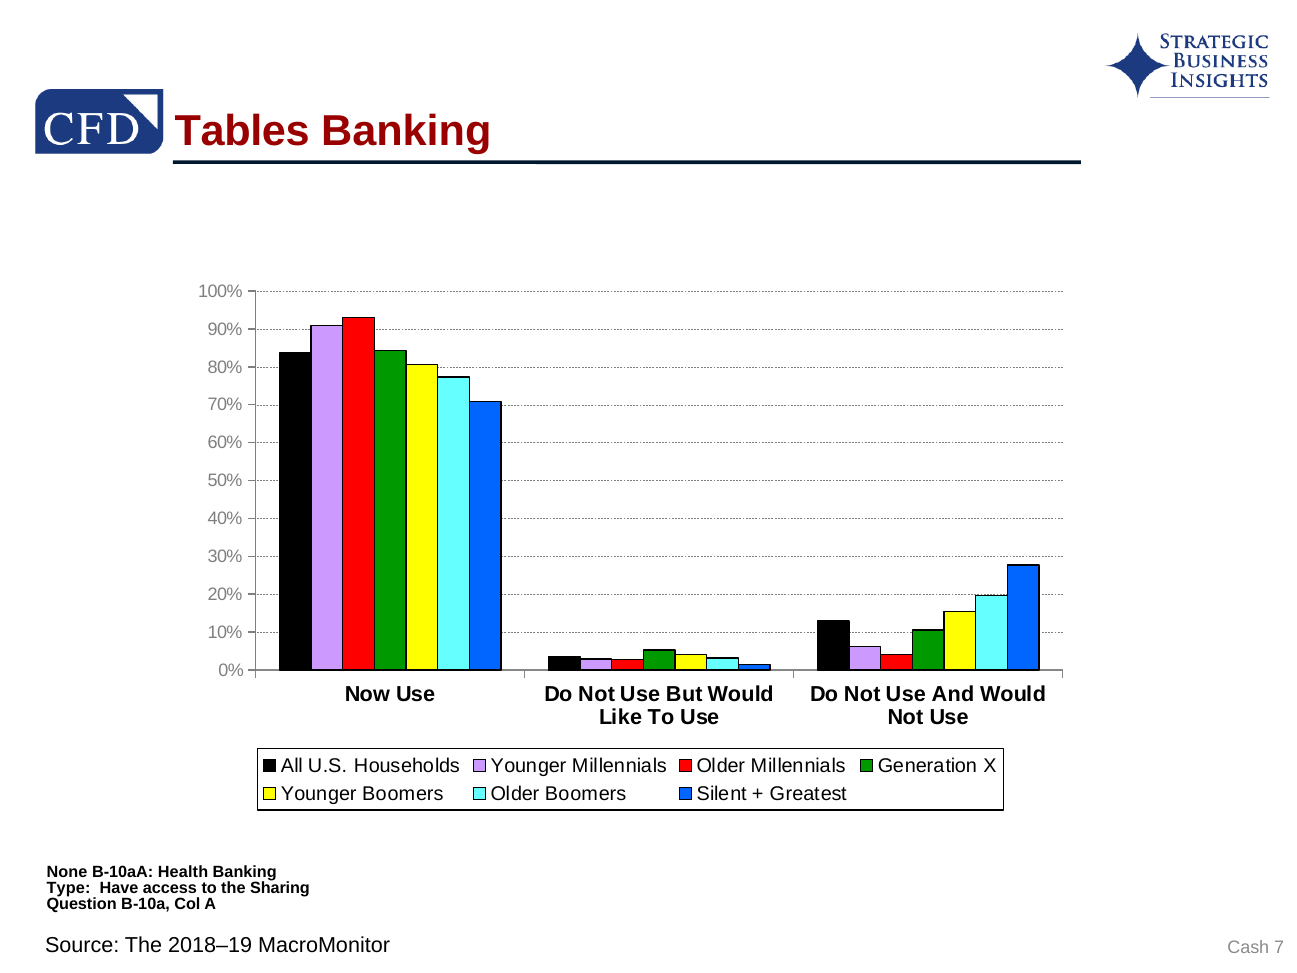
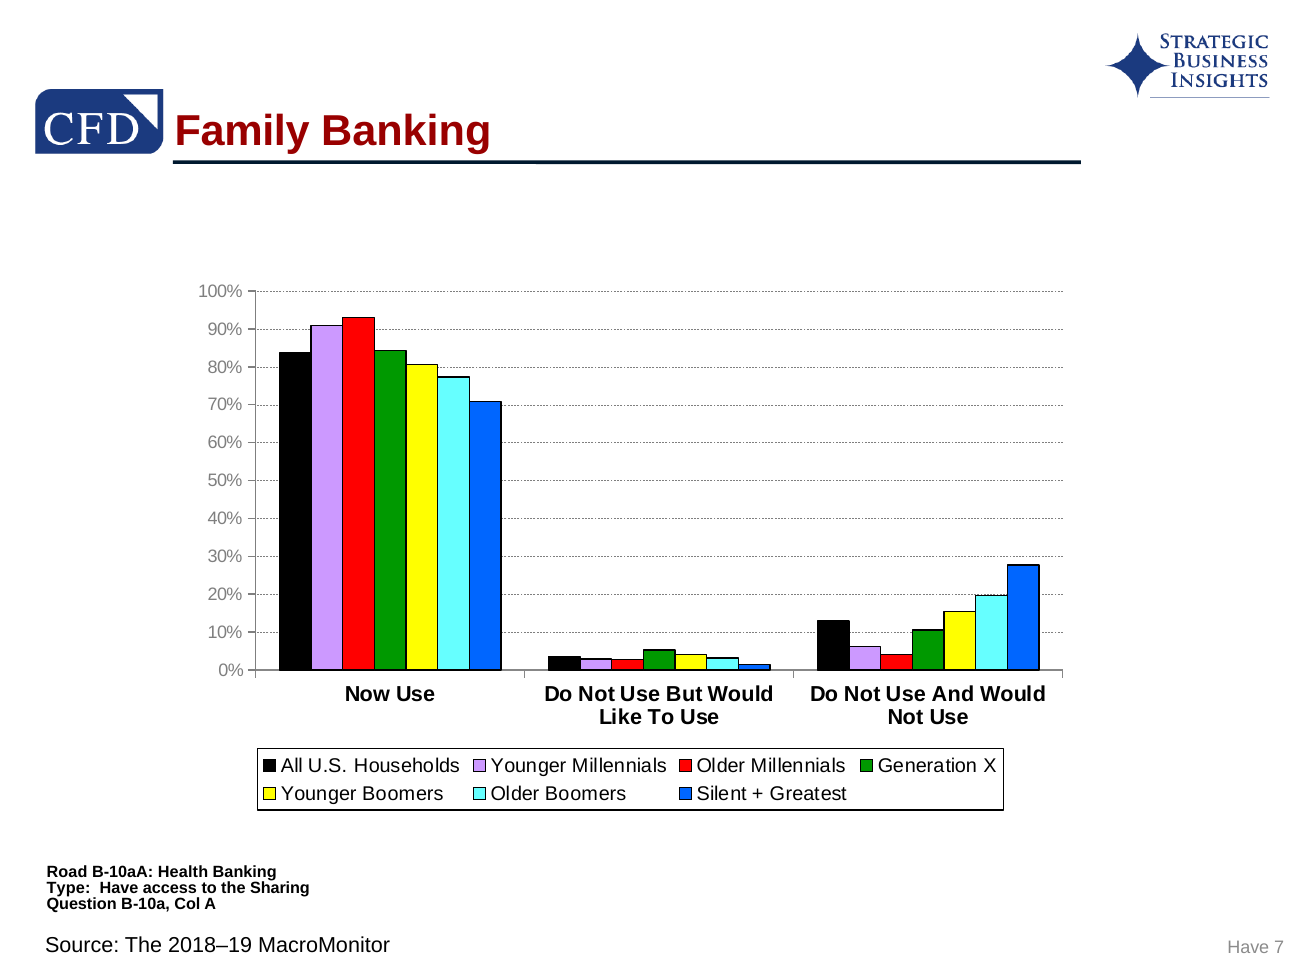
Tables: Tables -> Family (242, 131)
None: None -> Road (67, 872)
Cash: Cash -> Have (1248, 947)
